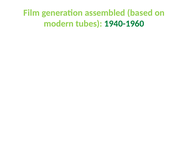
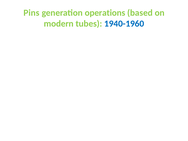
Film: Film -> Pins (31, 13)
assembled: assembled -> operations (105, 13)
1940-1960 colour: green -> blue (124, 24)
